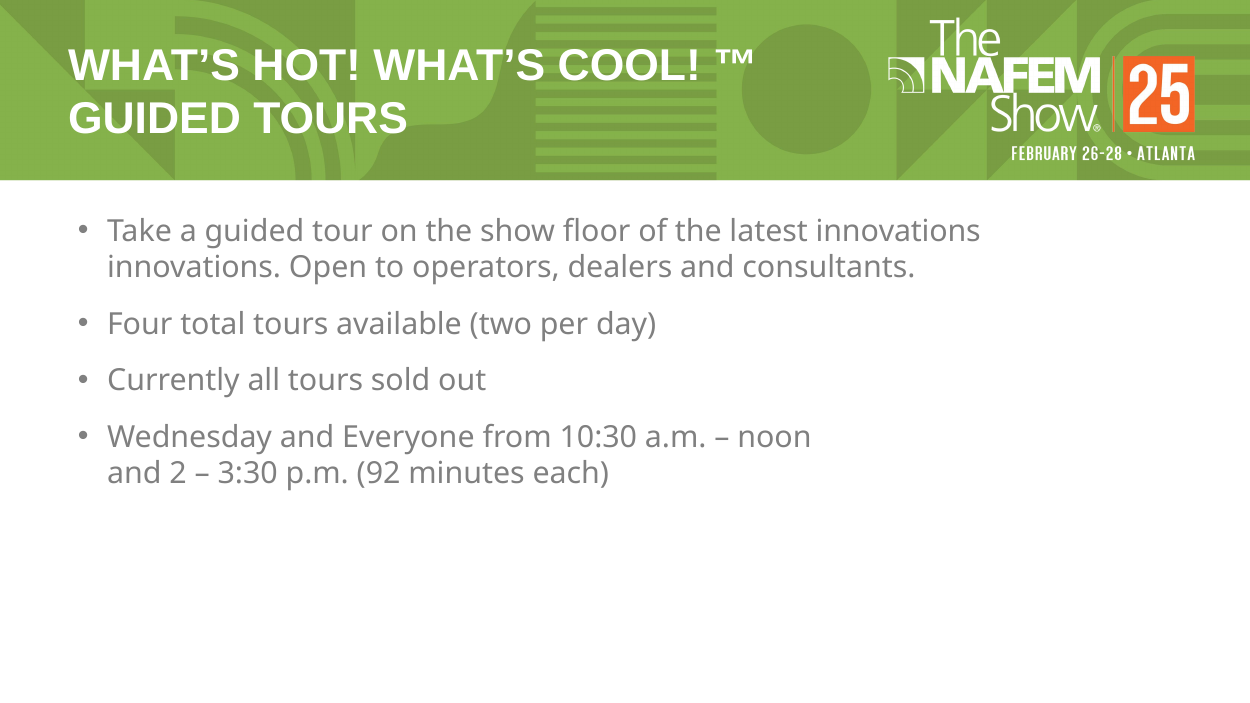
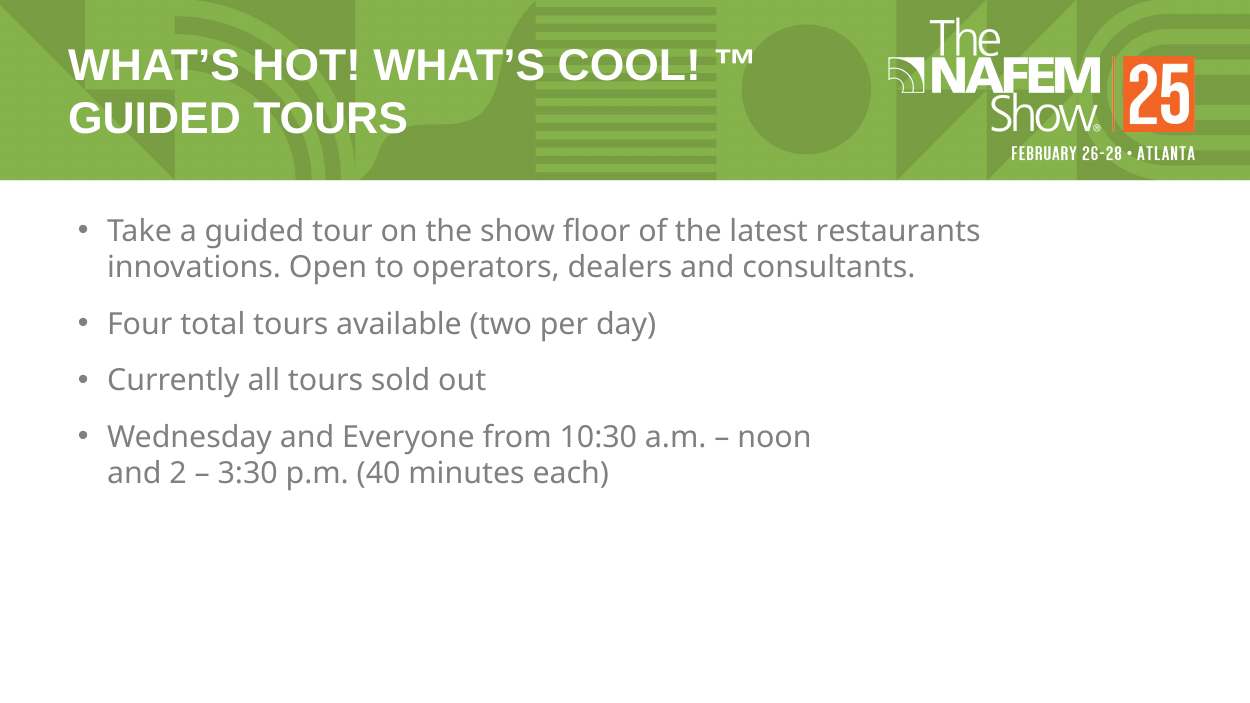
latest innovations: innovations -> restaurants (898, 231)
92: 92 -> 40 (379, 474)
